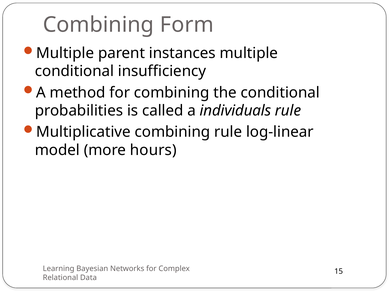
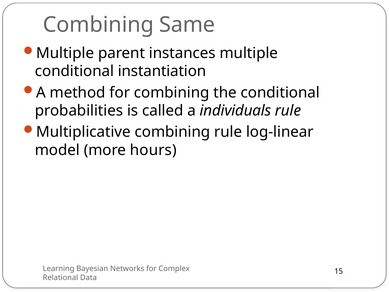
Form: Form -> Same (187, 25)
insufficiency: insufficiency -> instantiation (162, 71)
